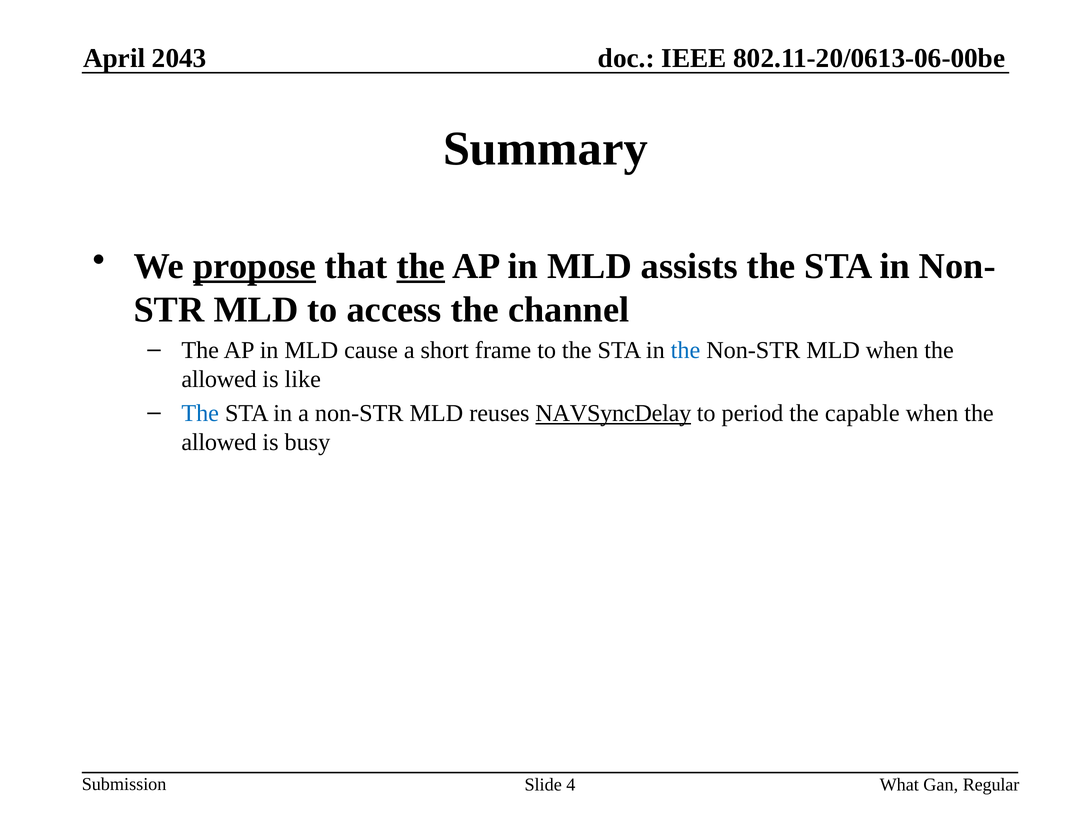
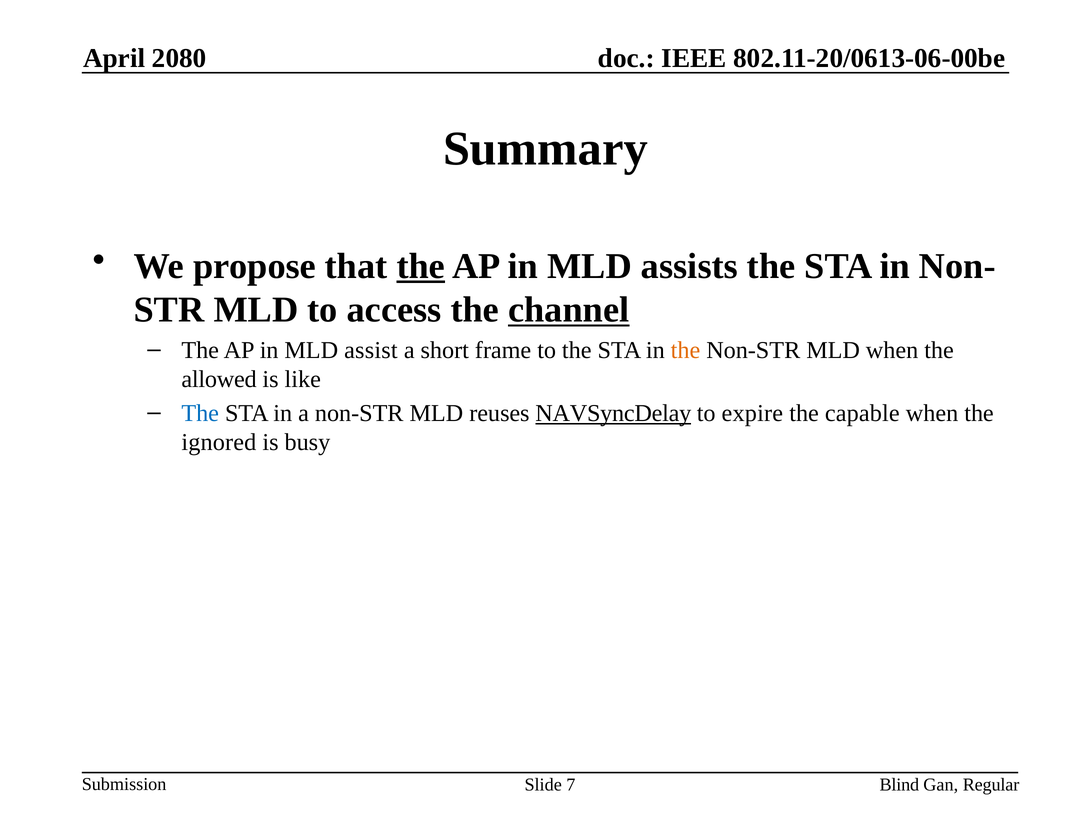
2043: 2043 -> 2080 (179, 58)
propose underline: present -> none (255, 266)
channel underline: none -> present (569, 310)
cause: cause -> assist (371, 350)
the colour: blue -> orange (685, 350)
period: period -> expire (752, 413)
allowed: allowed -> ignored (219, 442)
What: What -> Blind (899, 785)
4: 4 -> 7 (571, 785)
